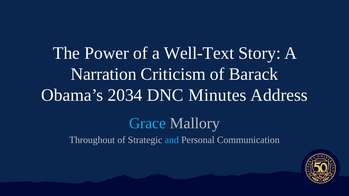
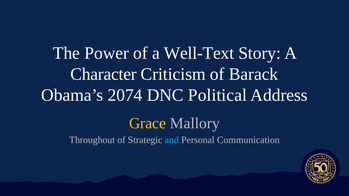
Narration: Narration -> Character (104, 74)
2034: 2034 -> 2074 (125, 95)
Minutes: Minutes -> Political (217, 95)
Grace colour: light blue -> yellow (147, 123)
